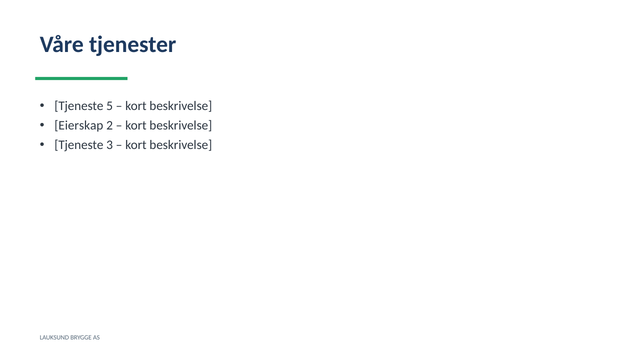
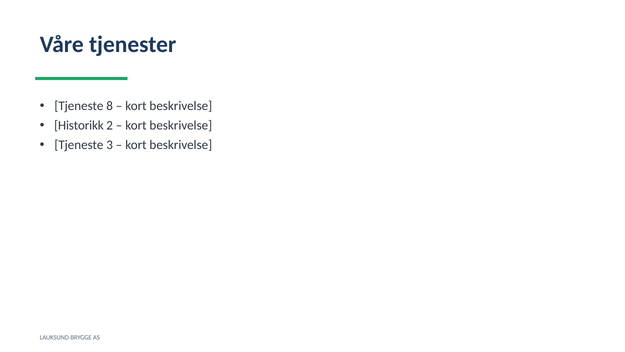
5: 5 -> 8 (110, 106)
Eierskap: Eierskap -> Historikk (79, 125)
